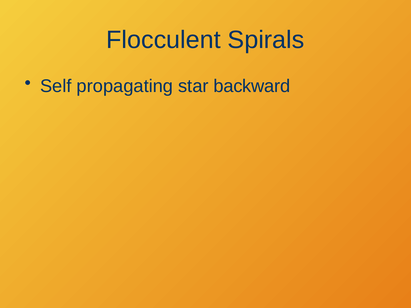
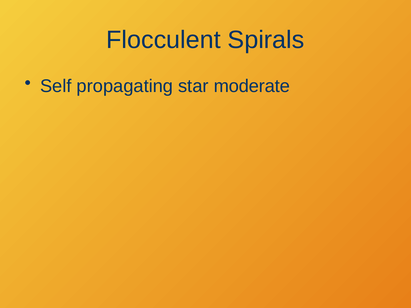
backward: backward -> moderate (252, 86)
